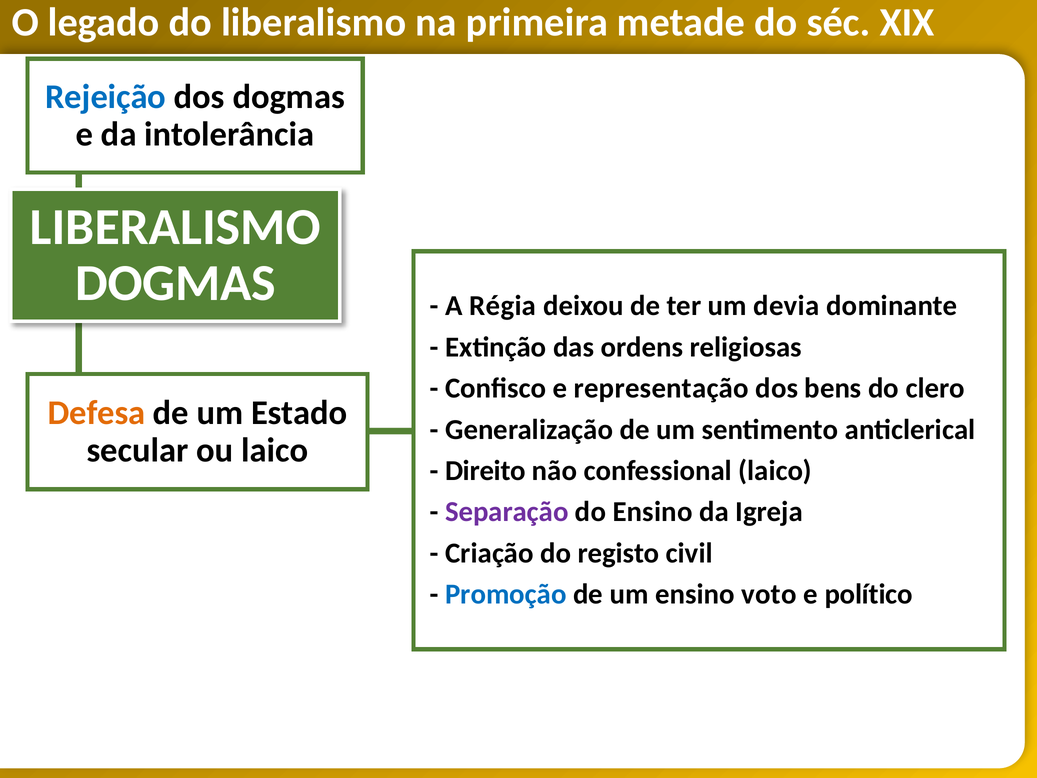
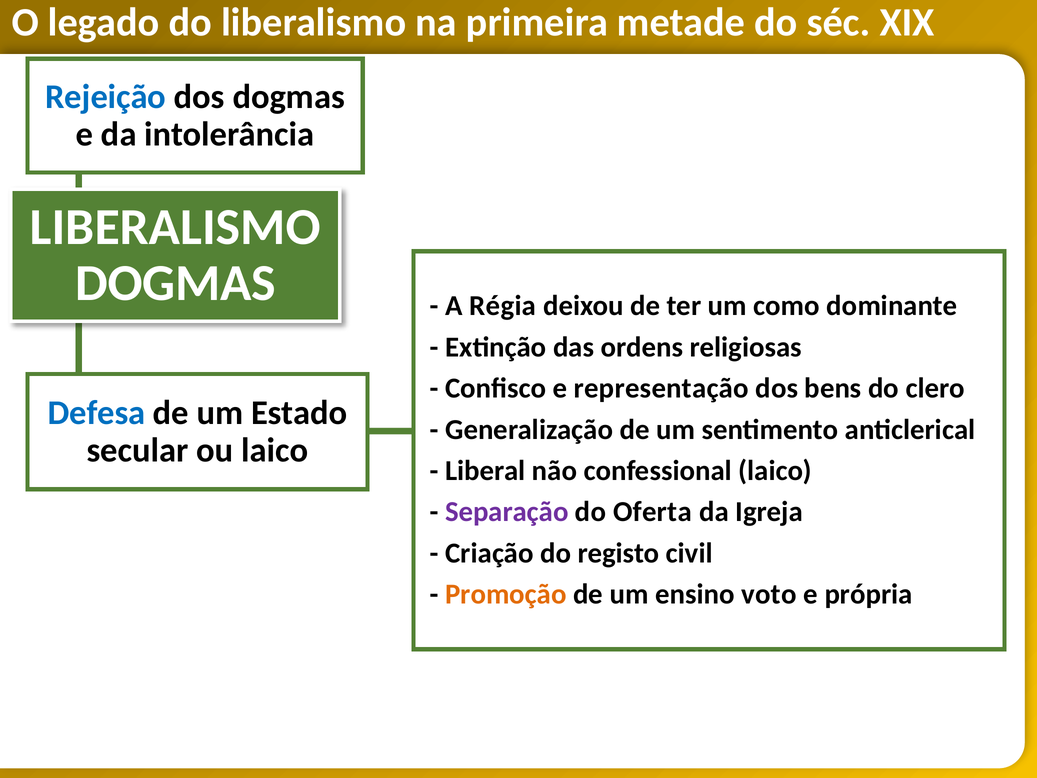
devia: devia -> como (787, 306)
Defesa colour: orange -> blue (96, 413)
Direito: Direito -> Liberal (485, 471)
do Ensino: Ensino -> Oferta (652, 512)
Promoção colour: blue -> orange (506, 594)
político: político -> própria (869, 594)
